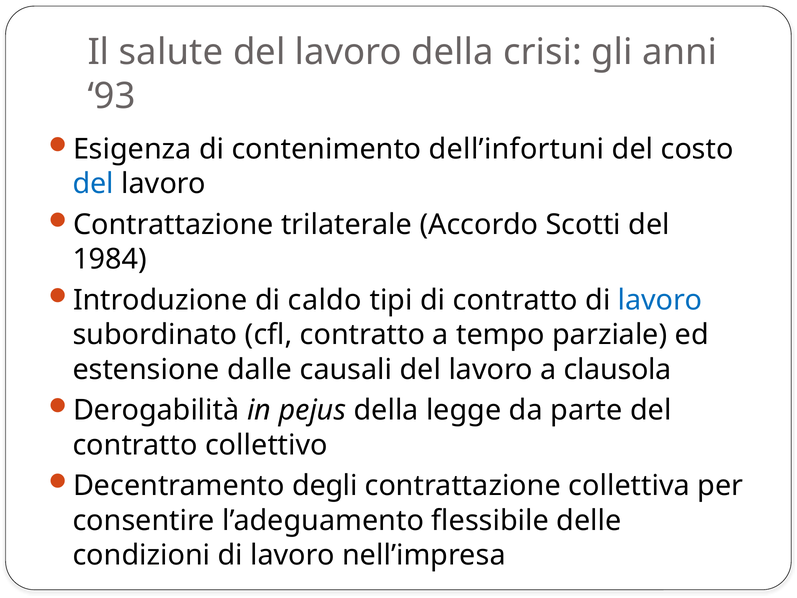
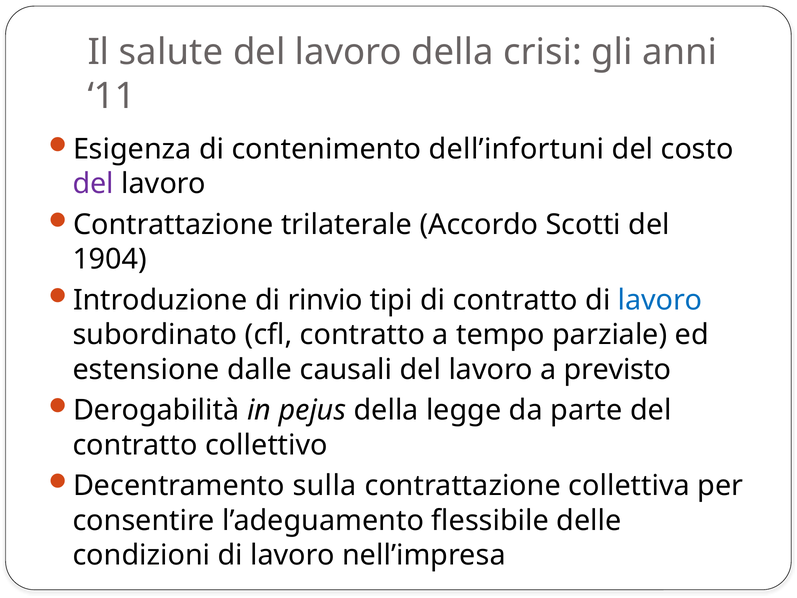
93: 93 -> 11 (112, 96)
del colour: blue -> purple (93, 184)
1984: 1984 -> 1904 (110, 259)
caldo: caldo -> rinvio (325, 300)
clausola: clausola -> previsto (618, 369)
degli: degli -> sulla (325, 486)
